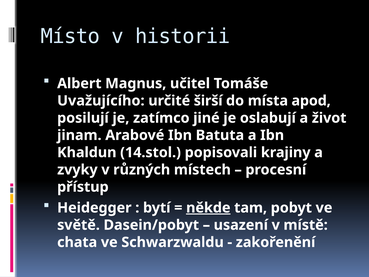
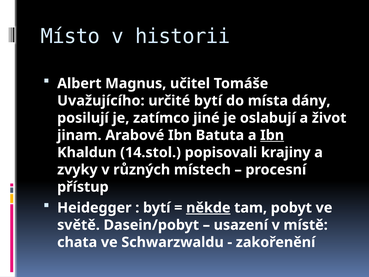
určité širší: širší -> bytí (208, 101)
apod: apod -> dány (311, 101)
Ibn underline: none -> present (272, 135)
